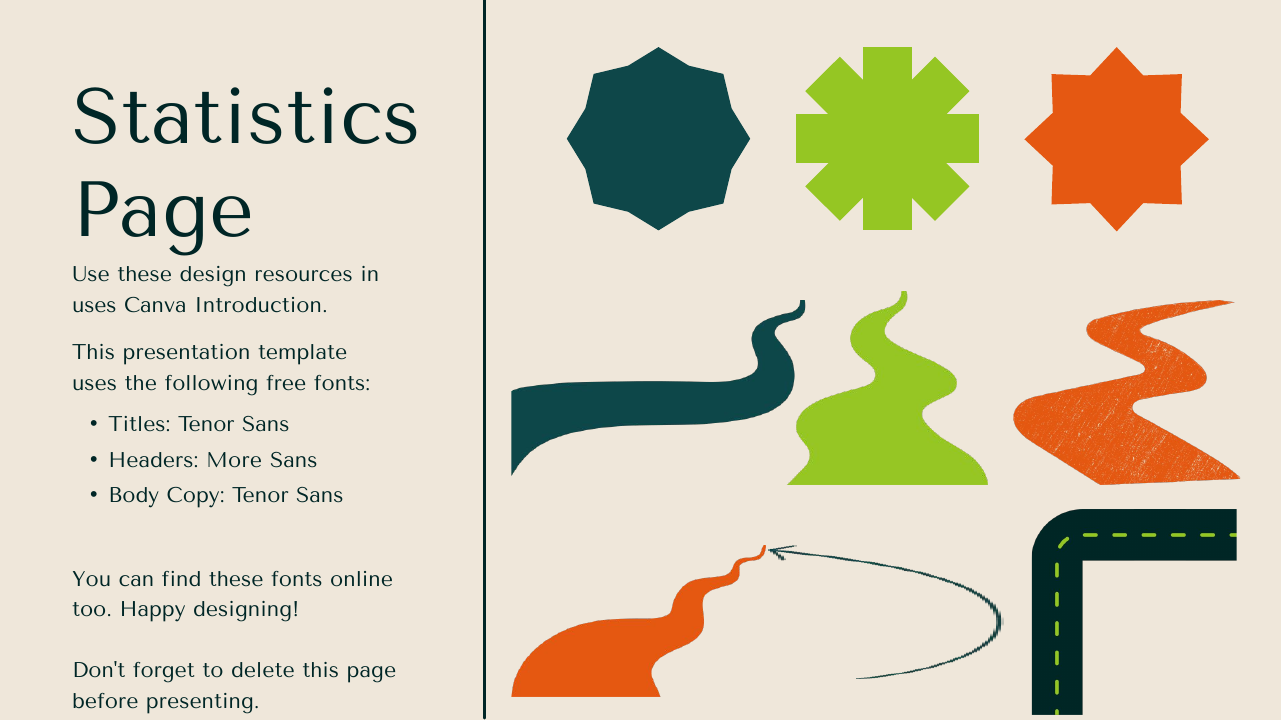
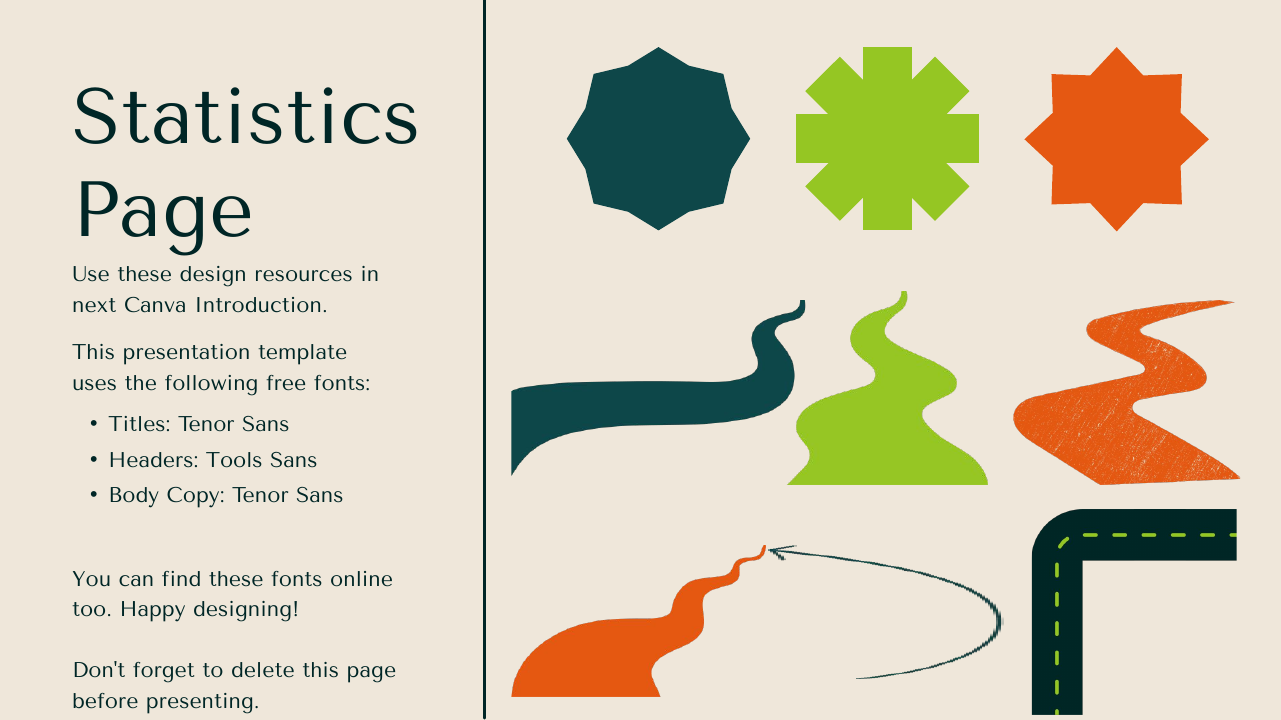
uses: uses -> next (94, 306)
More: More -> Tools (234, 461)
